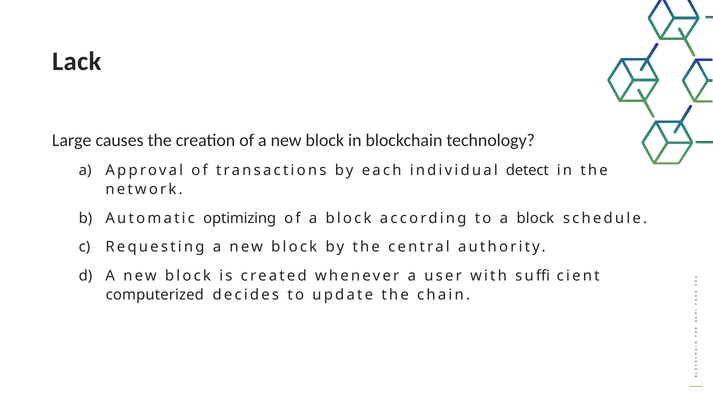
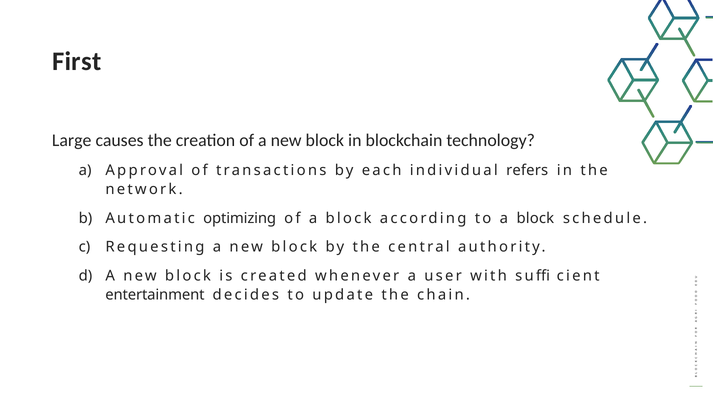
Lack: Lack -> First (77, 61)
detect: detect -> refers (527, 171)
computerized: computerized -> entertainment (155, 295)
